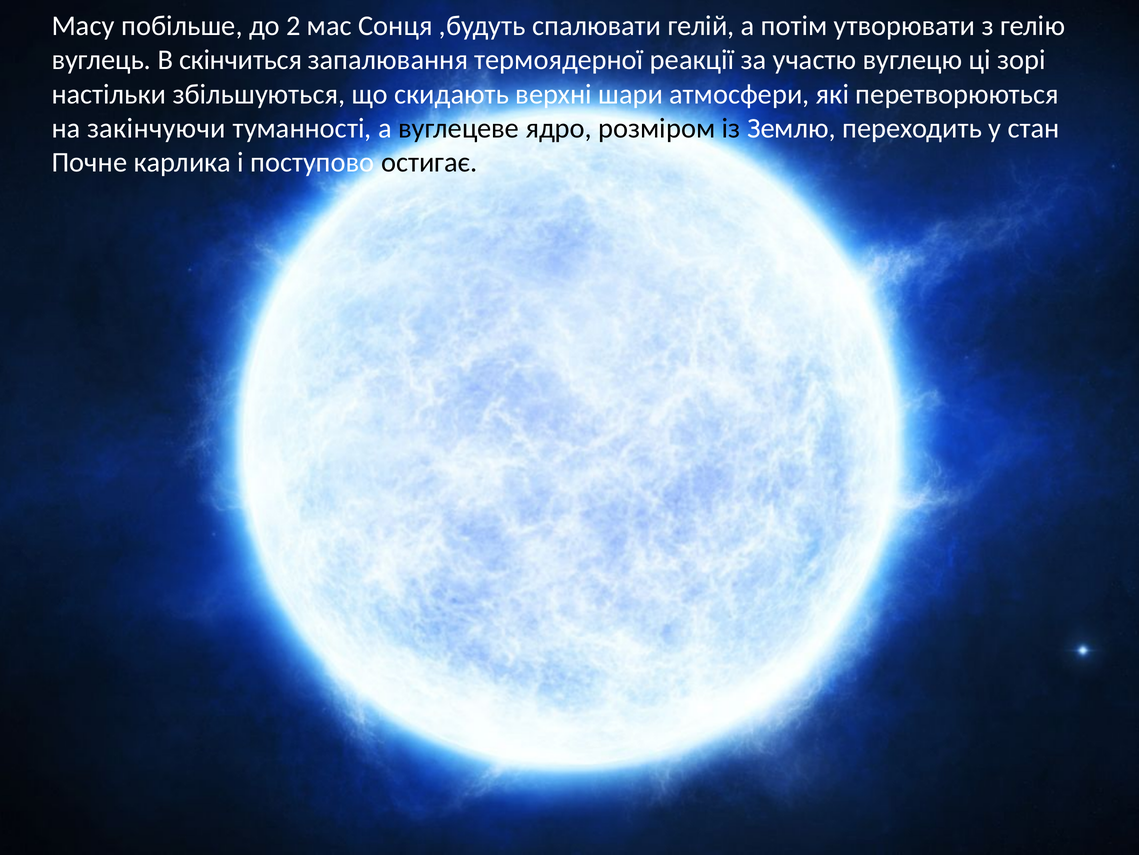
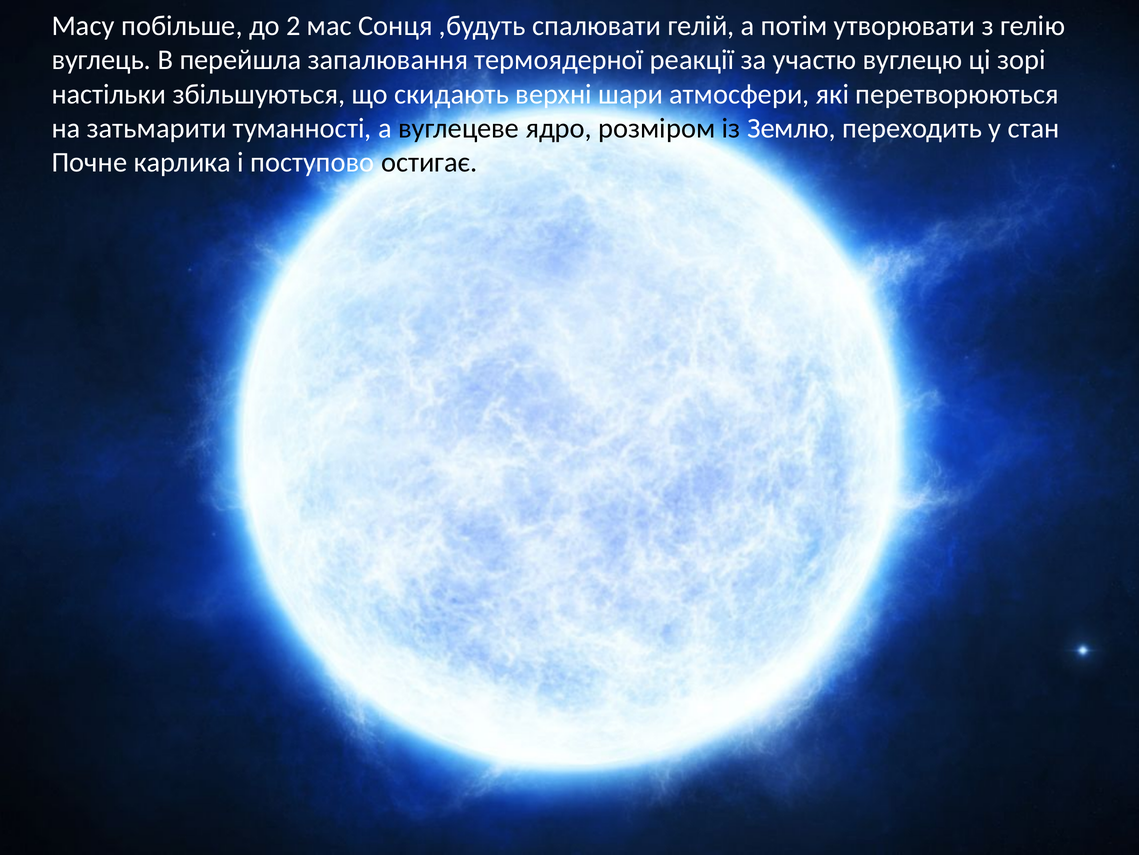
скінчиться: скінчиться -> перейшла (240, 60)
закінчуючи: закінчуючи -> затьмарити (157, 128)
